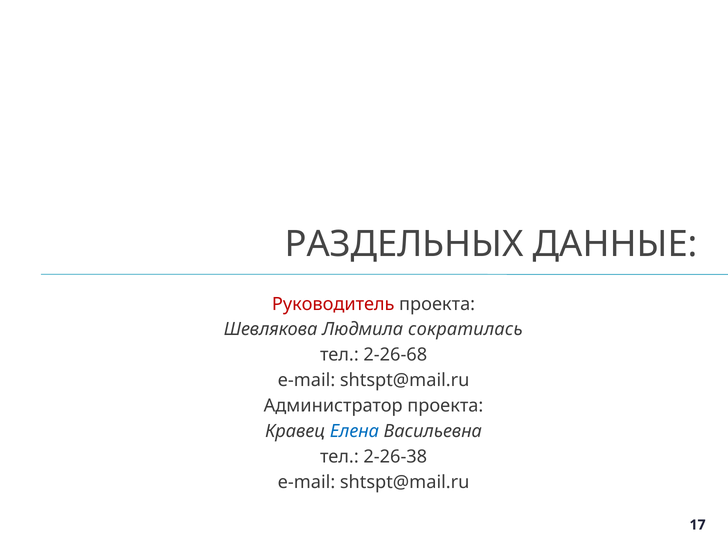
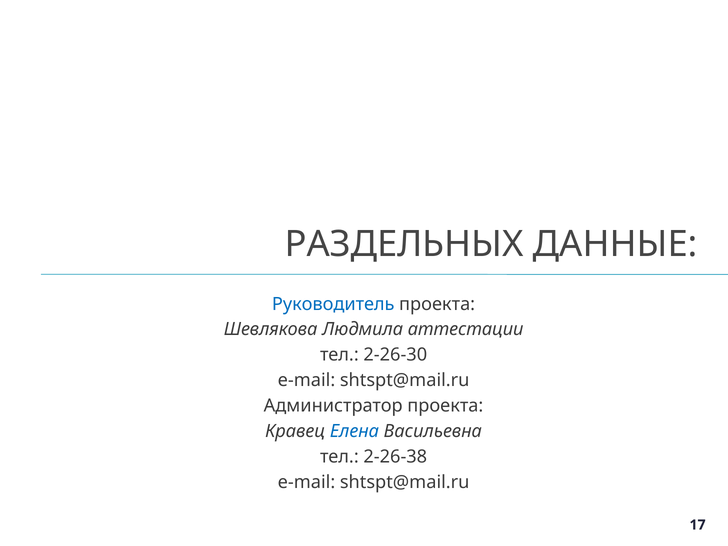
Руководитель colour: red -> blue (333, 304)
сократилась: сократилась -> аттестации (466, 329)
2-26-68: 2-26-68 -> 2-26-30 (395, 355)
